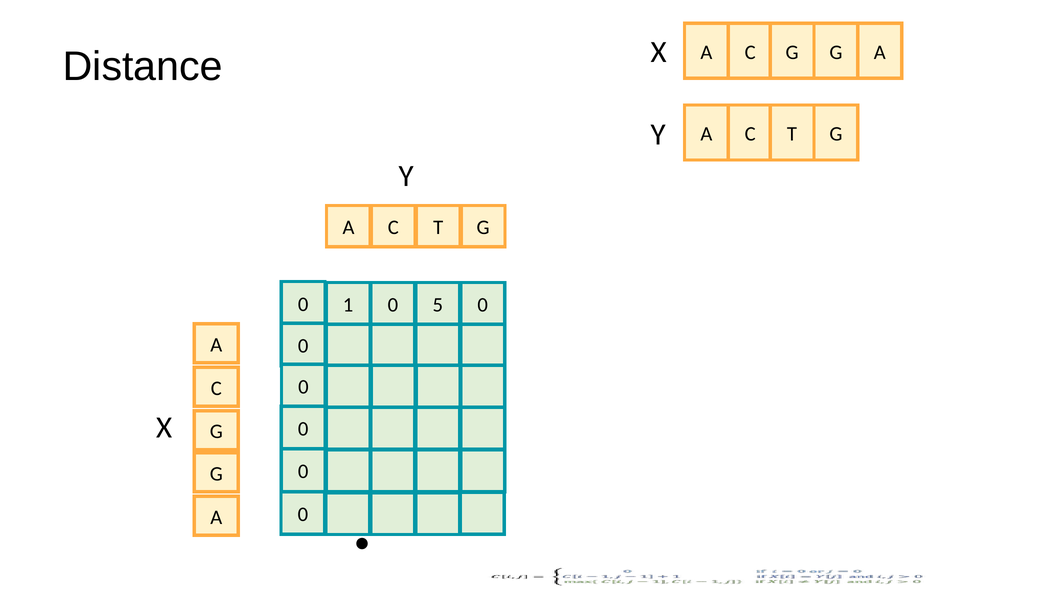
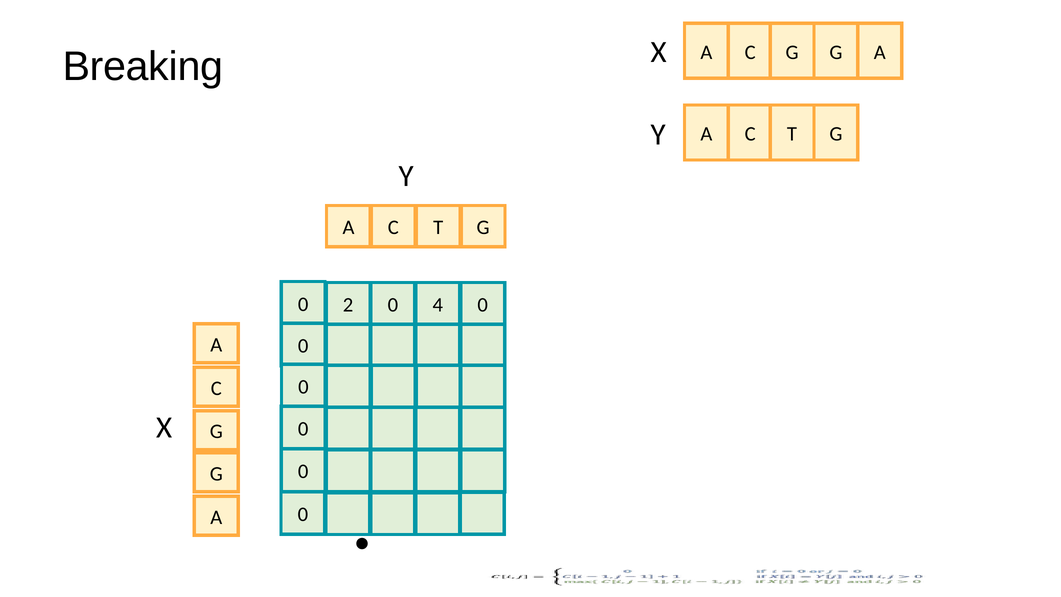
Distance: Distance -> Breaking (143, 67)
1: 1 -> 2 (348, 305)
5: 5 -> 4 (438, 305)
